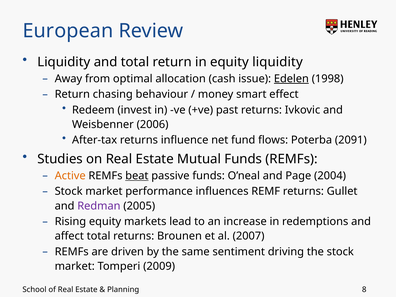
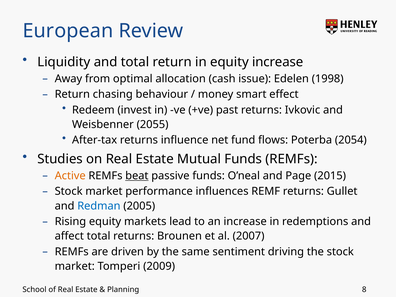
equity liquidity: liquidity -> increase (278, 62)
Edelen underline: present -> none (291, 79)
2006: 2006 -> 2055 (153, 124)
2091: 2091 -> 2054 (351, 140)
2004: 2004 -> 2015 (330, 176)
Redman colour: purple -> blue (99, 206)
